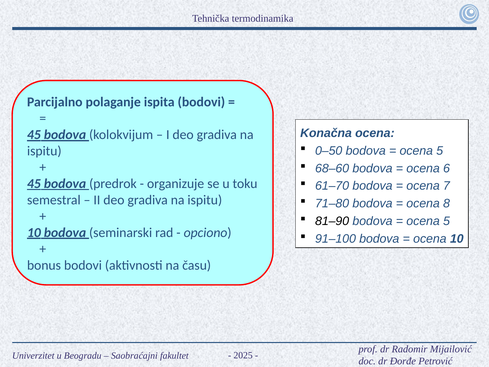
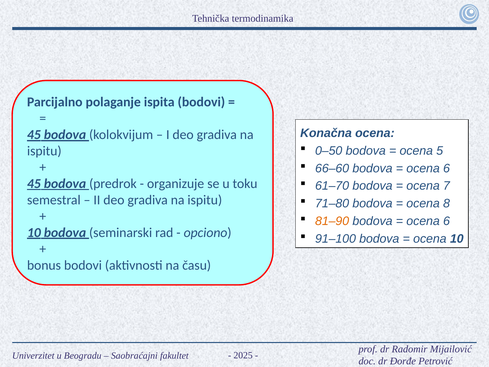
68–60: 68–60 -> 66–60 (332, 168)
81–90 colour: black -> orange (332, 221)
5: 5 -> 6 (447, 221)
